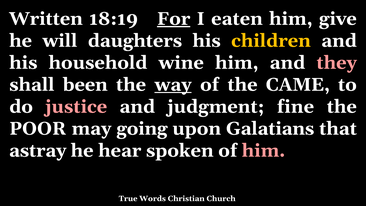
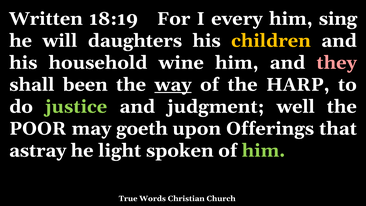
For underline: present -> none (174, 19)
eaten: eaten -> every (237, 19)
give: give -> sing (338, 19)
CAME: CAME -> HARP (298, 85)
justice colour: pink -> light green (76, 107)
fine: fine -> well (296, 107)
going: going -> goeth (142, 129)
Galatians: Galatians -> Offerings (270, 129)
hear: hear -> light (120, 151)
him colour: pink -> light green (263, 151)
